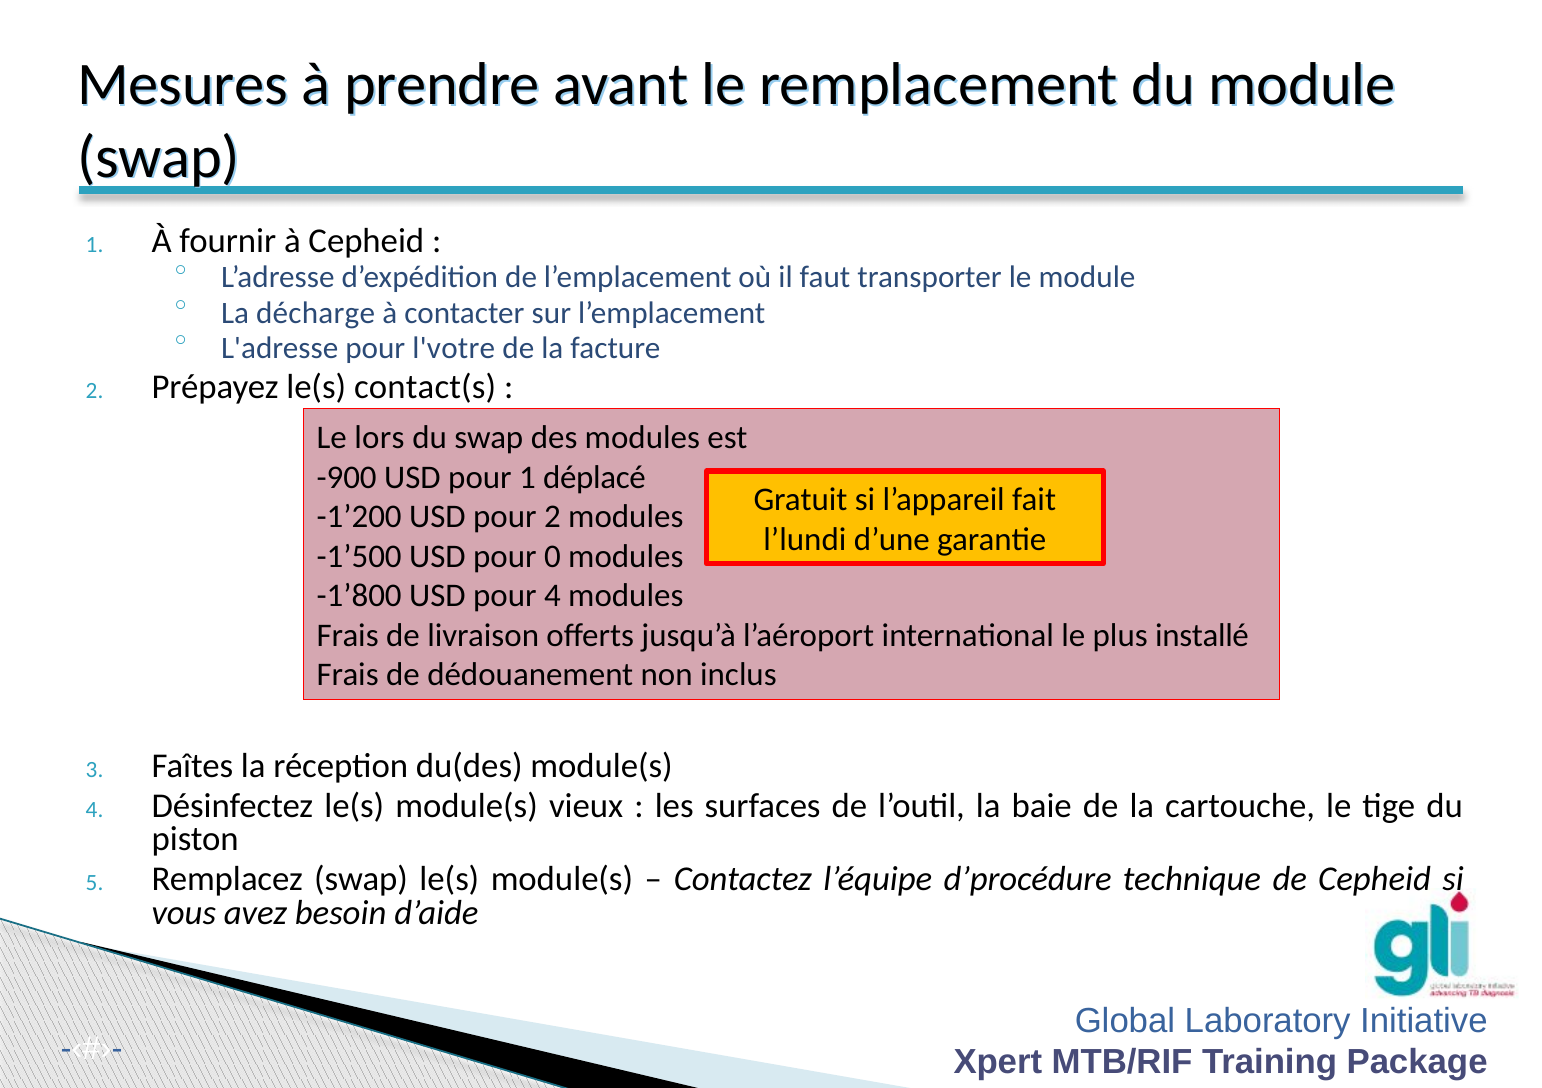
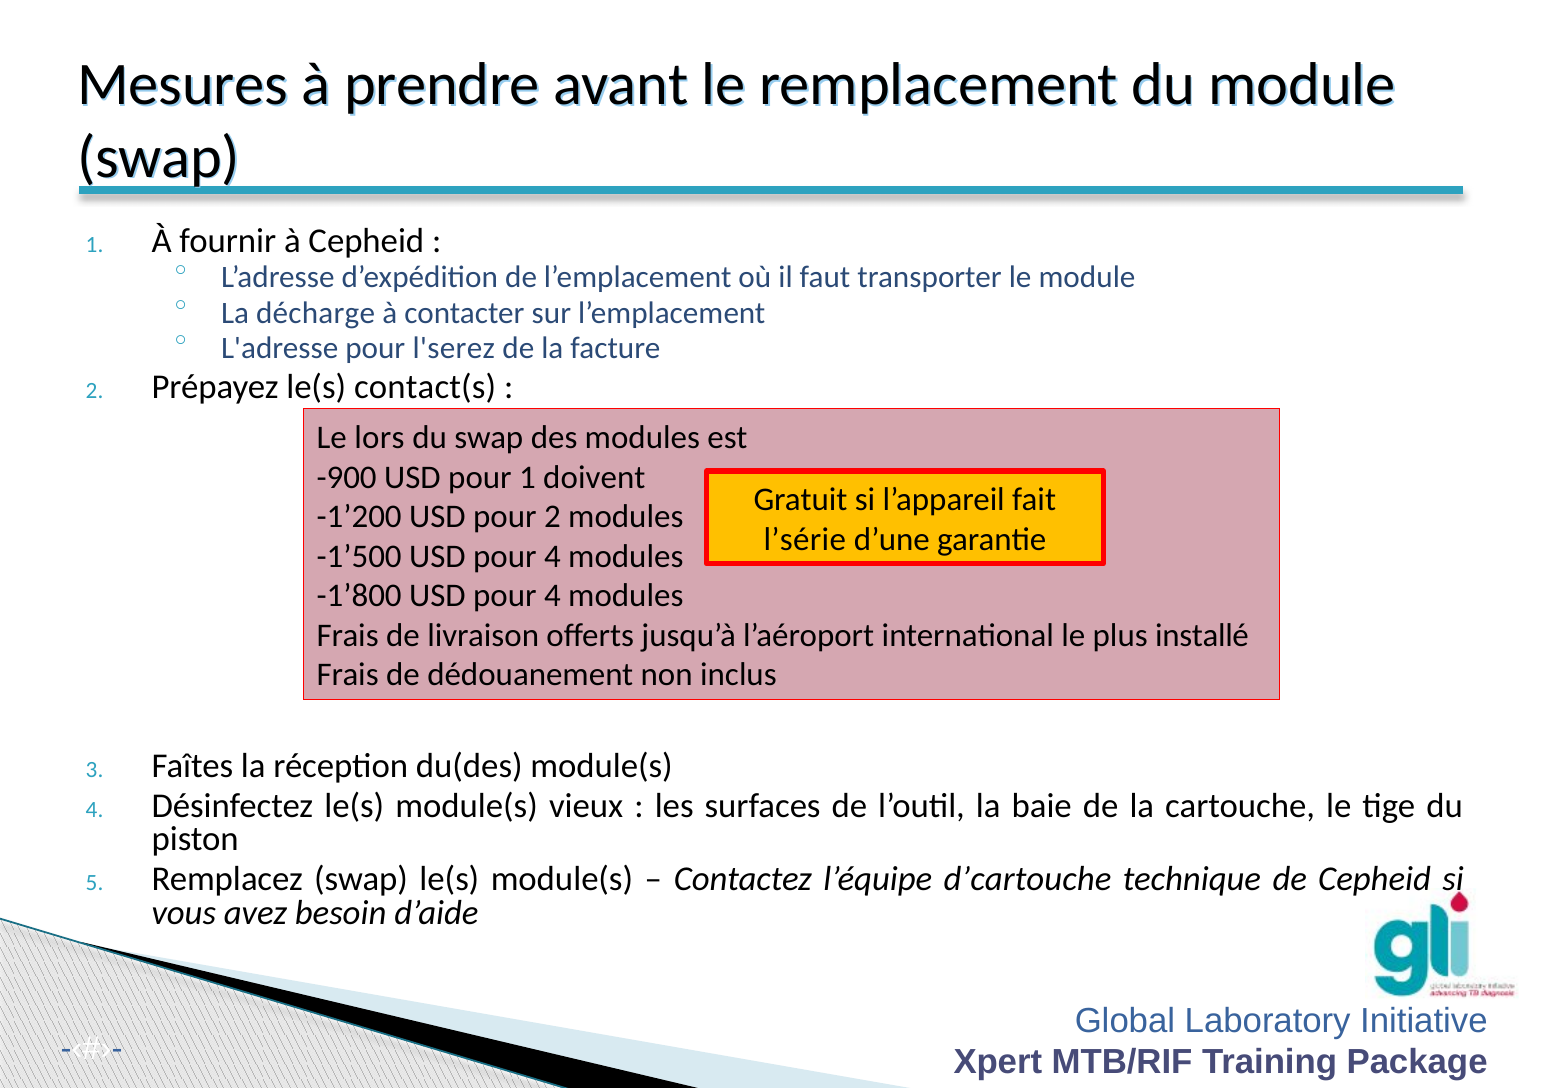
l'votre: l'votre -> l'serez (454, 348)
déplacé: déplacé -> doivent (594, 477)
l’lundi: l’lundi -> l’série (805, 540)
-1’500 USD pour 0: 0 -> 4 (552, 556)
d’procédure: d’procédure -> d’cartouche (1028, 880)
